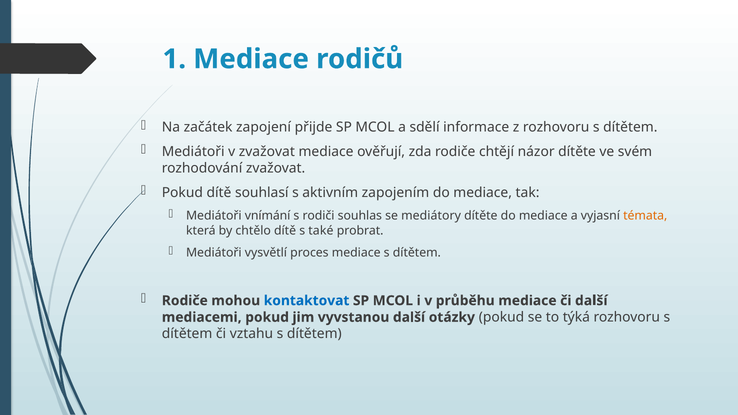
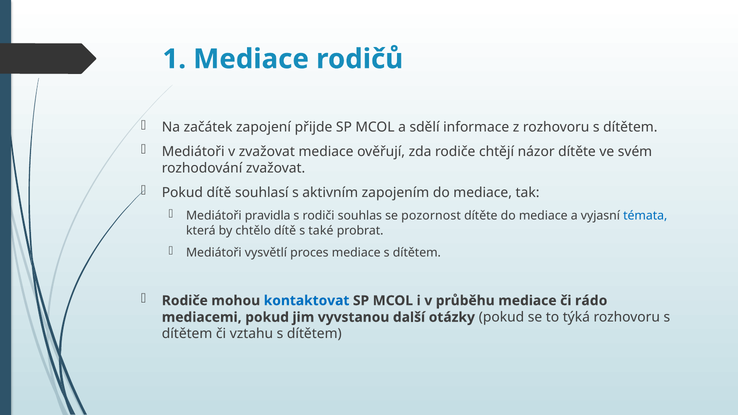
vnímání: vnímání -> pravidla (268, 216)
mediátory: mediátory -> pozornost (431, 216)
témata colour: orange -> blue (645, 216)
či další: další -> rádo (591, 301)
